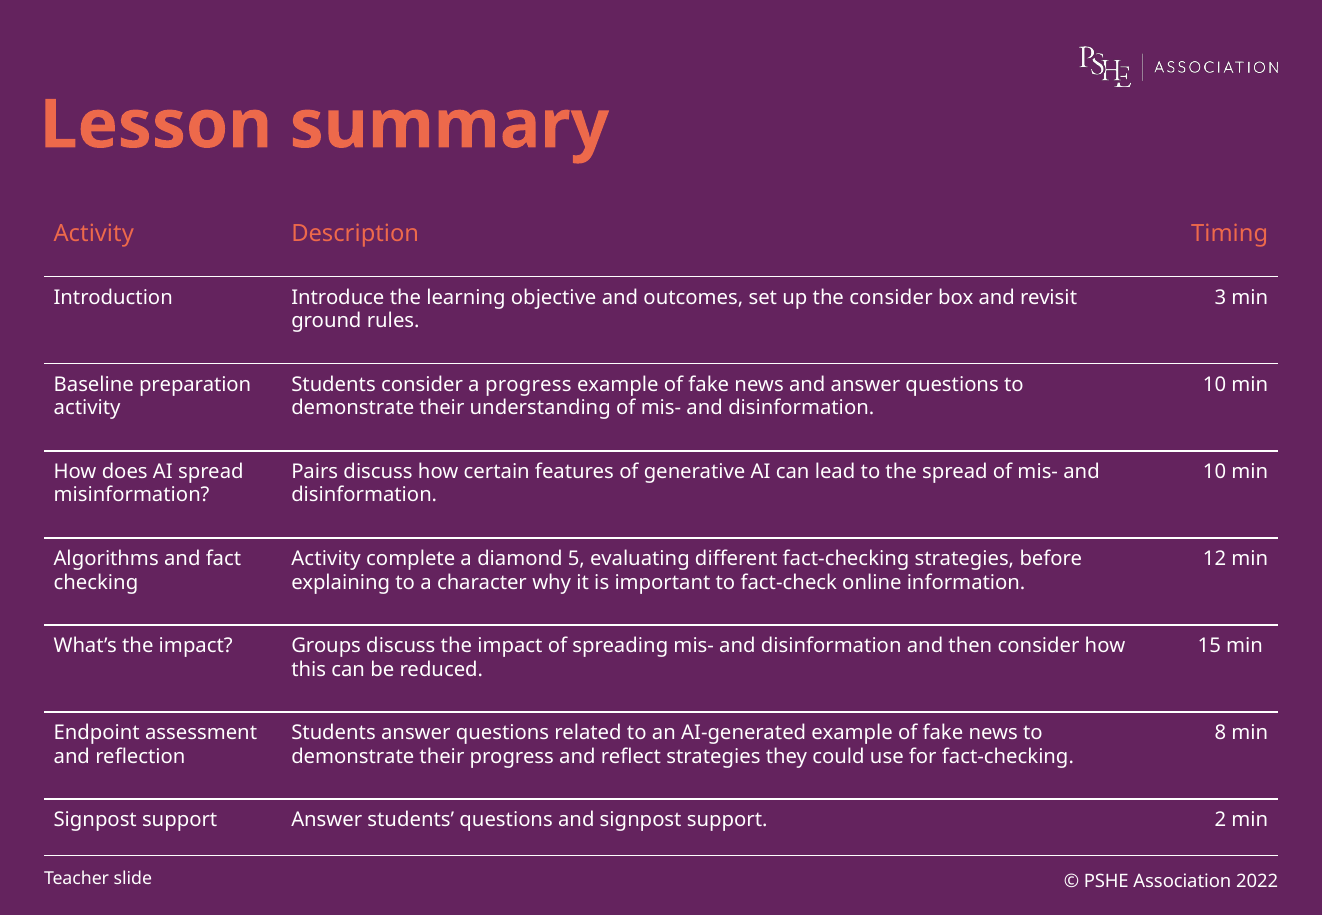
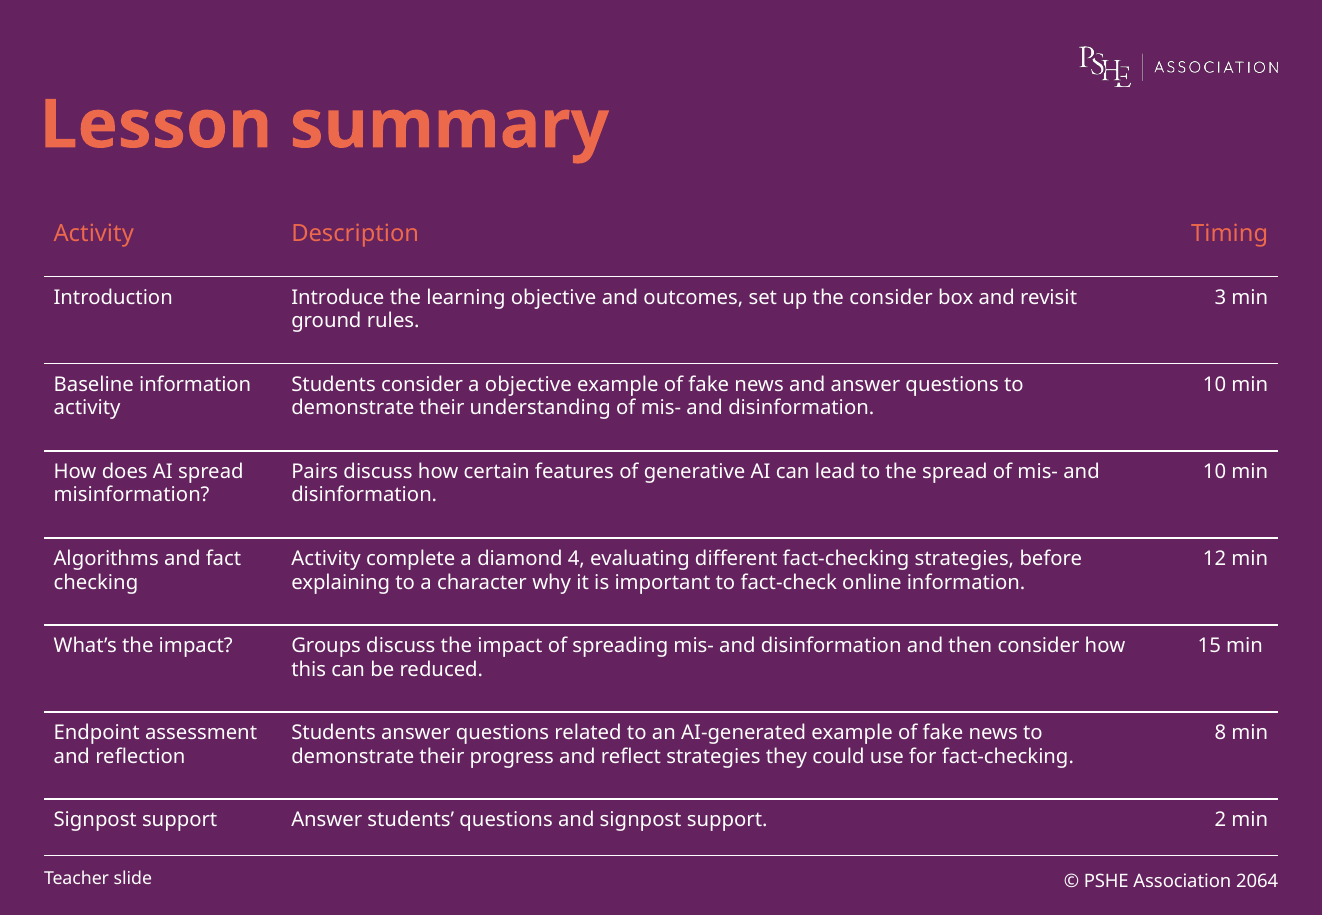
Baseline preparation: preparation -> information (195, 385)
a progress: progress -> objective (528, 385)
5: 5 -> 4 (576, 559)
2022: 2022 -> 2064 (1257, 881)
